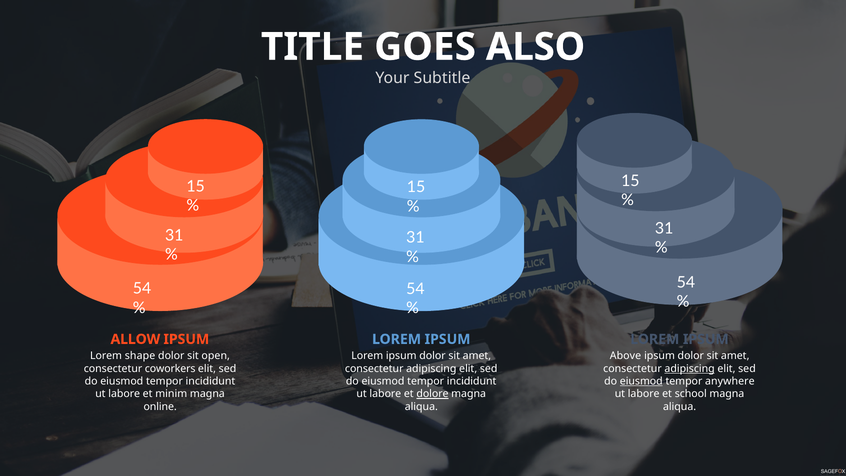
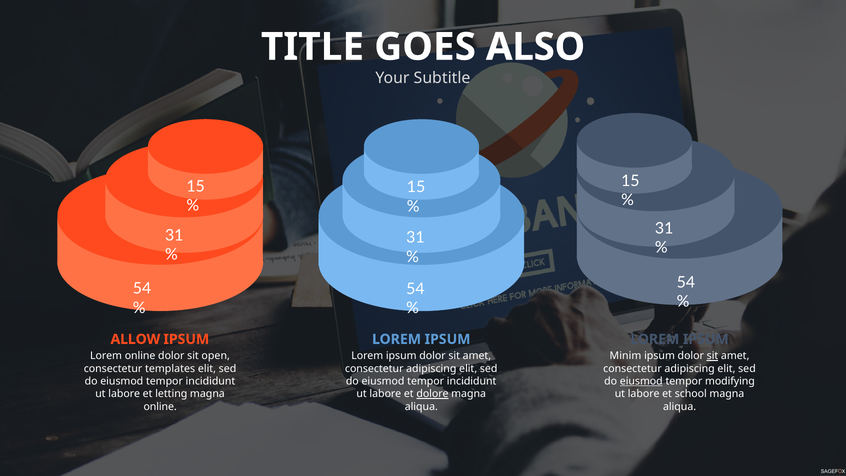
Lorem shape: shape -> online (140, 356)
Above: Above -> Minim (625, 356)
sit underline: none -> present (712, 356)
coworkers: coworkers -> templates (170, 369)
adipiscing underline: present -> none (690, 369)
anywhere: anywhere -> modifying (730, 381)
minim: minim -> letting (171, 394)
